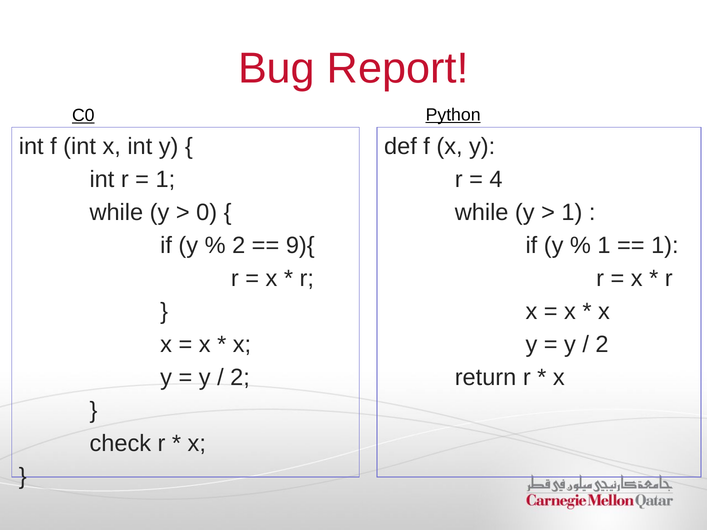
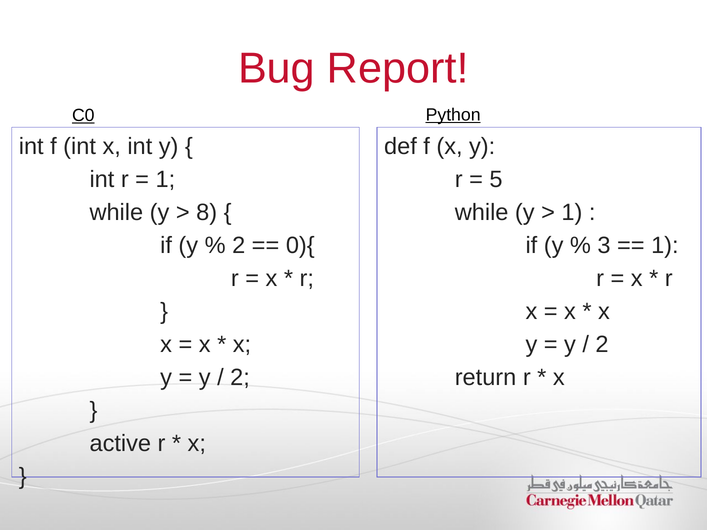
4: 4 -> 5 (496, 180)
0: 0 -> 8 (207, 213)
1: 1 -> 3 (604, 246)
9){: 9){ -> 0){ (300, 246)
check: check -> active (120, 443)
